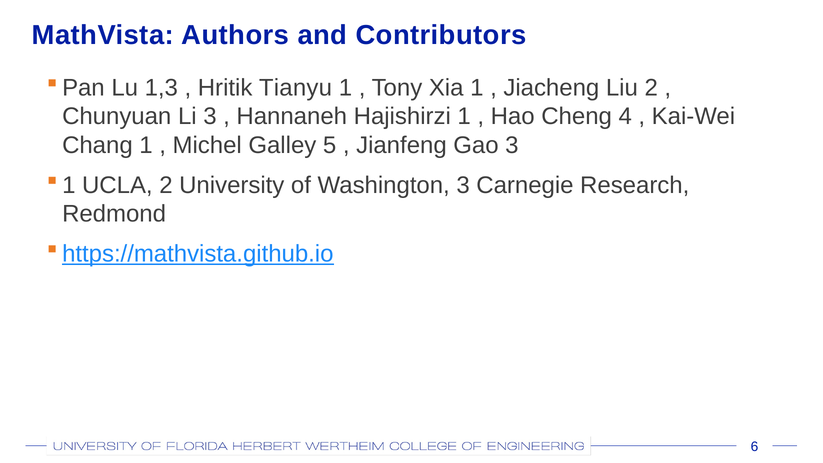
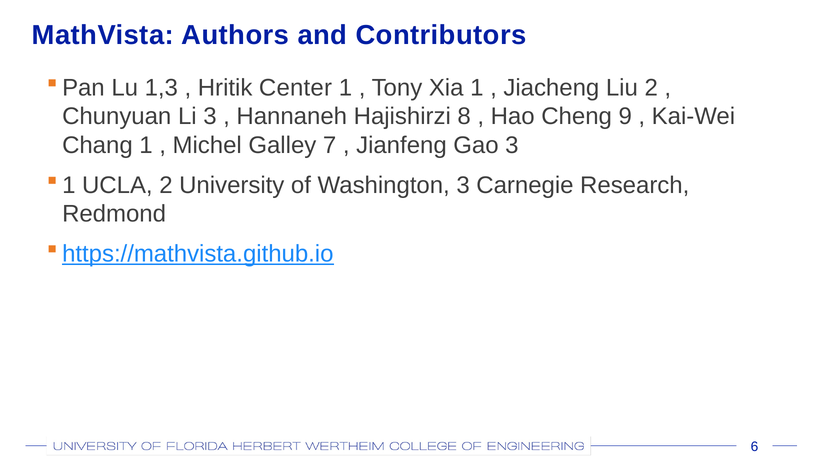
Tianyu: Tianyu -> Center (295, 88)
Hajishirzi 1: 1 -> 8 (464, 117)
4: 4 -> 9 (625, 117)
5: 5 -> 7 (330, 145)
